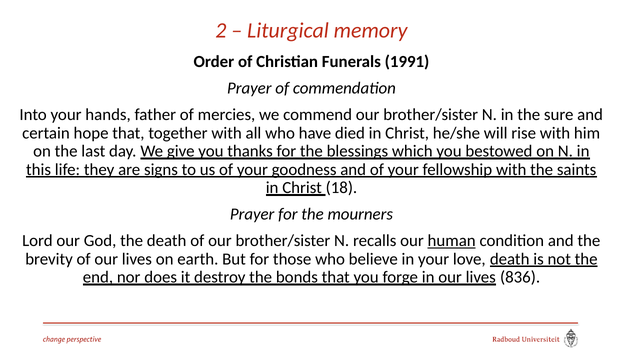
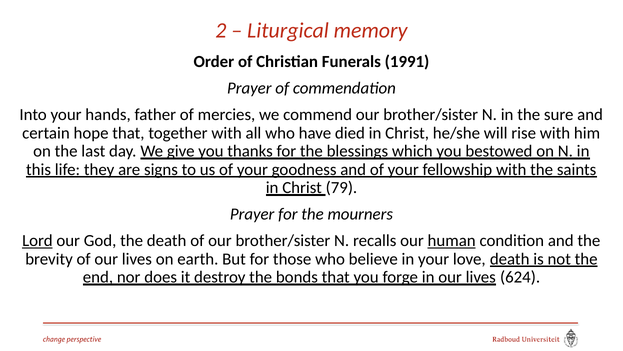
18: 18 -> 79 (341, 187)
Lord underline: none -> present (37, 240)
836: 836 -> 624 (520, 277)
